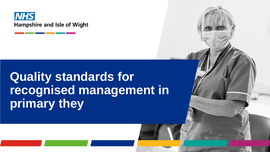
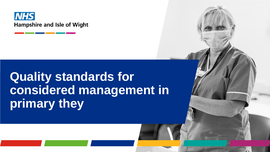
recognised: recognised -> considered (43, 90)
